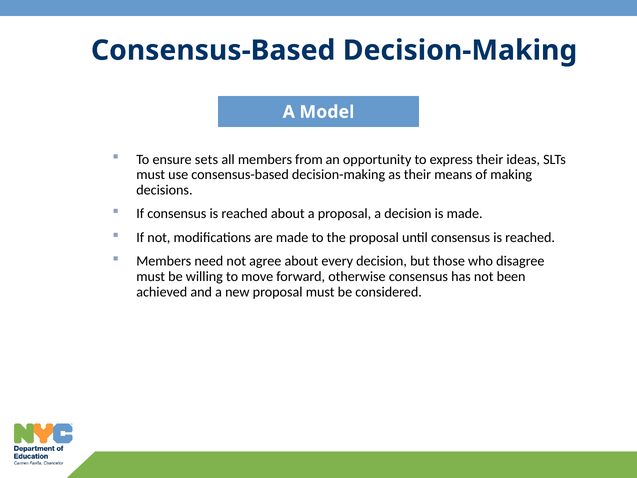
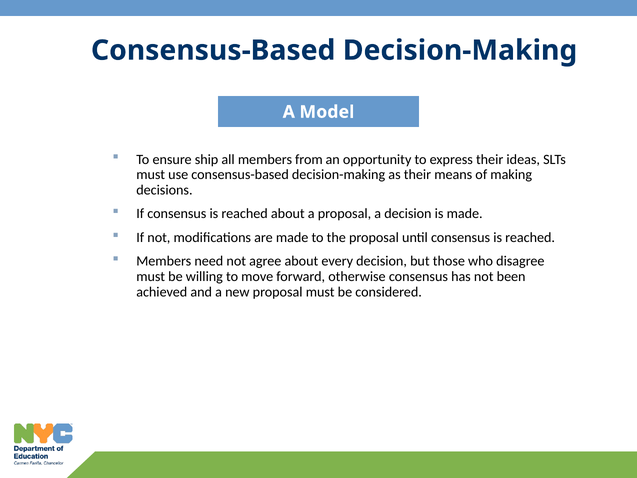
sets: sets -> ship (207, 159)
